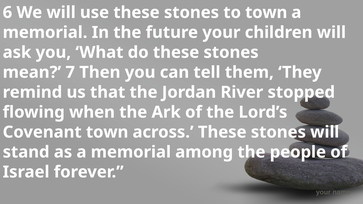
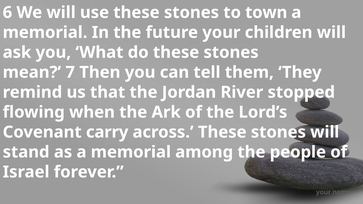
Covenant town: town -> carry (107, 132)
